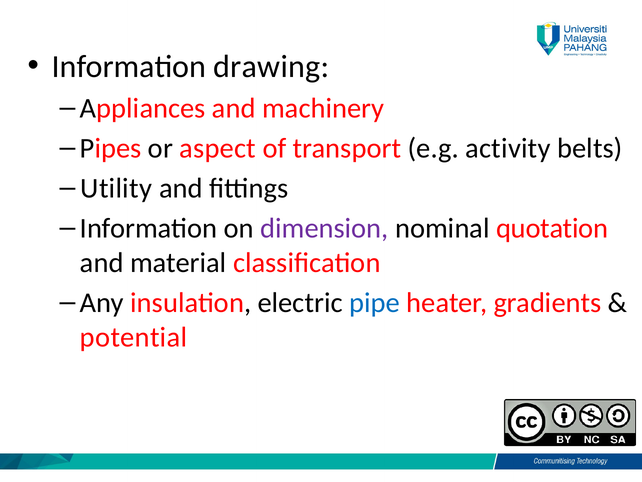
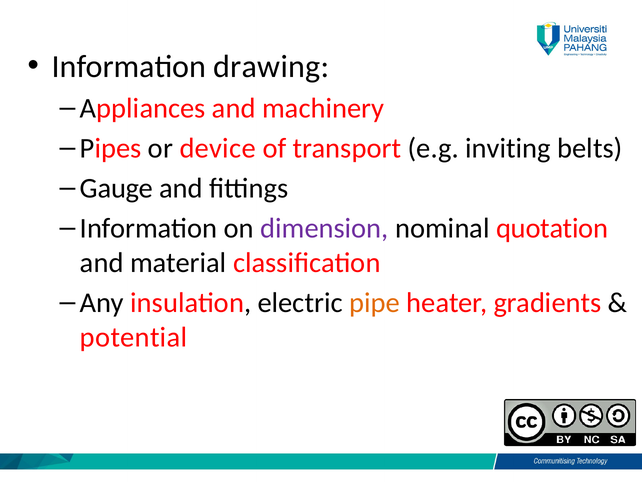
aspect: aspect -> device (218, 148)
activity: activity -> inviting (508, 148)
Utility: Utility -> Gauge (117, 188)
pipe colour: blue -> orange (374, 302)
